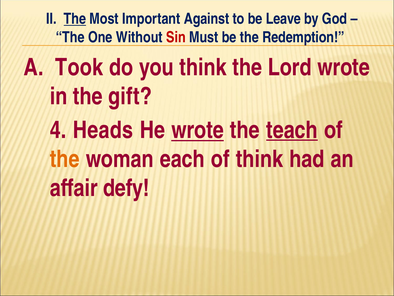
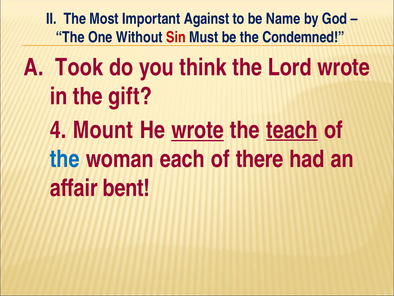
The underline: present -> none (75, 19)
Leave: Leave -> Name (283, 19)
Redemption: Redemption -> Condemned (303, 37)
Heads: Heads -> Mount (103, 130)
the colour: orange -> blue (65, 159)
of think: think -> there (260, 159)
defy: defy -> bent (126, 188)
